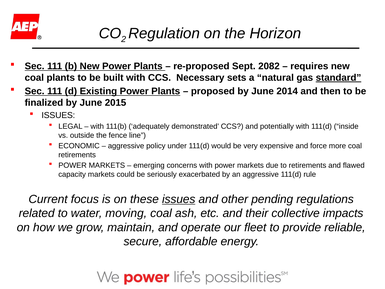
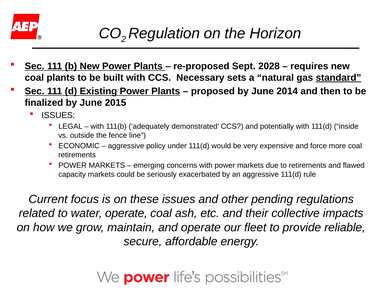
2082: 2082 -> 2028 (269, 66)
issues underline: present -> none (179, 199)
water moving: moving -> operate (126, 213)
